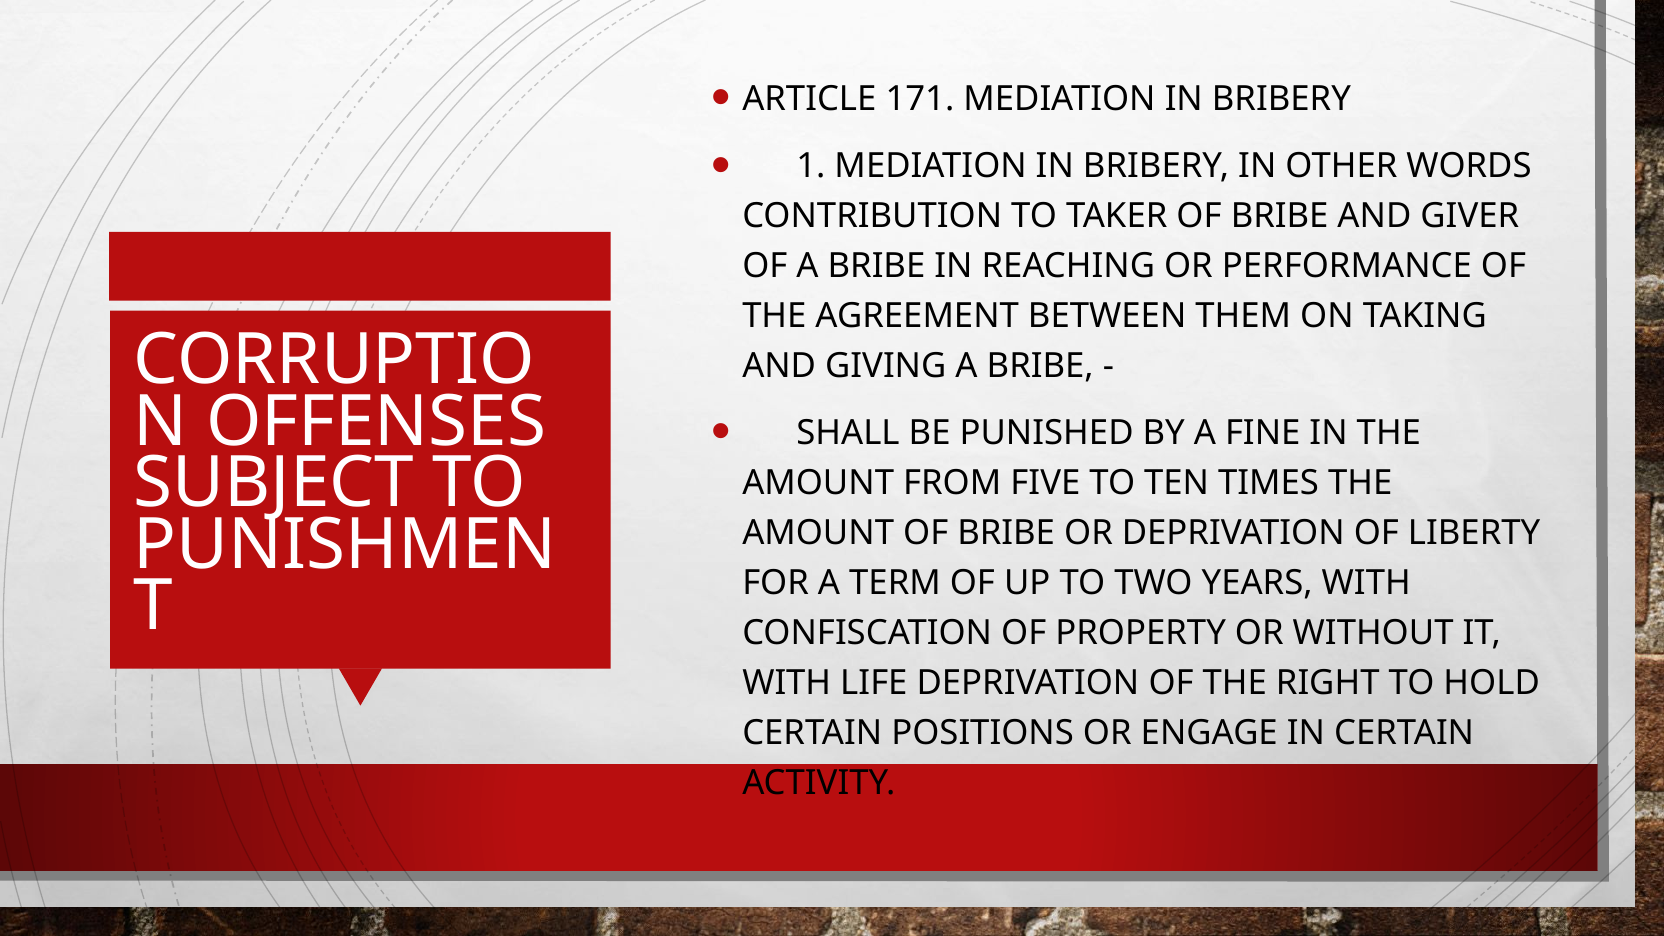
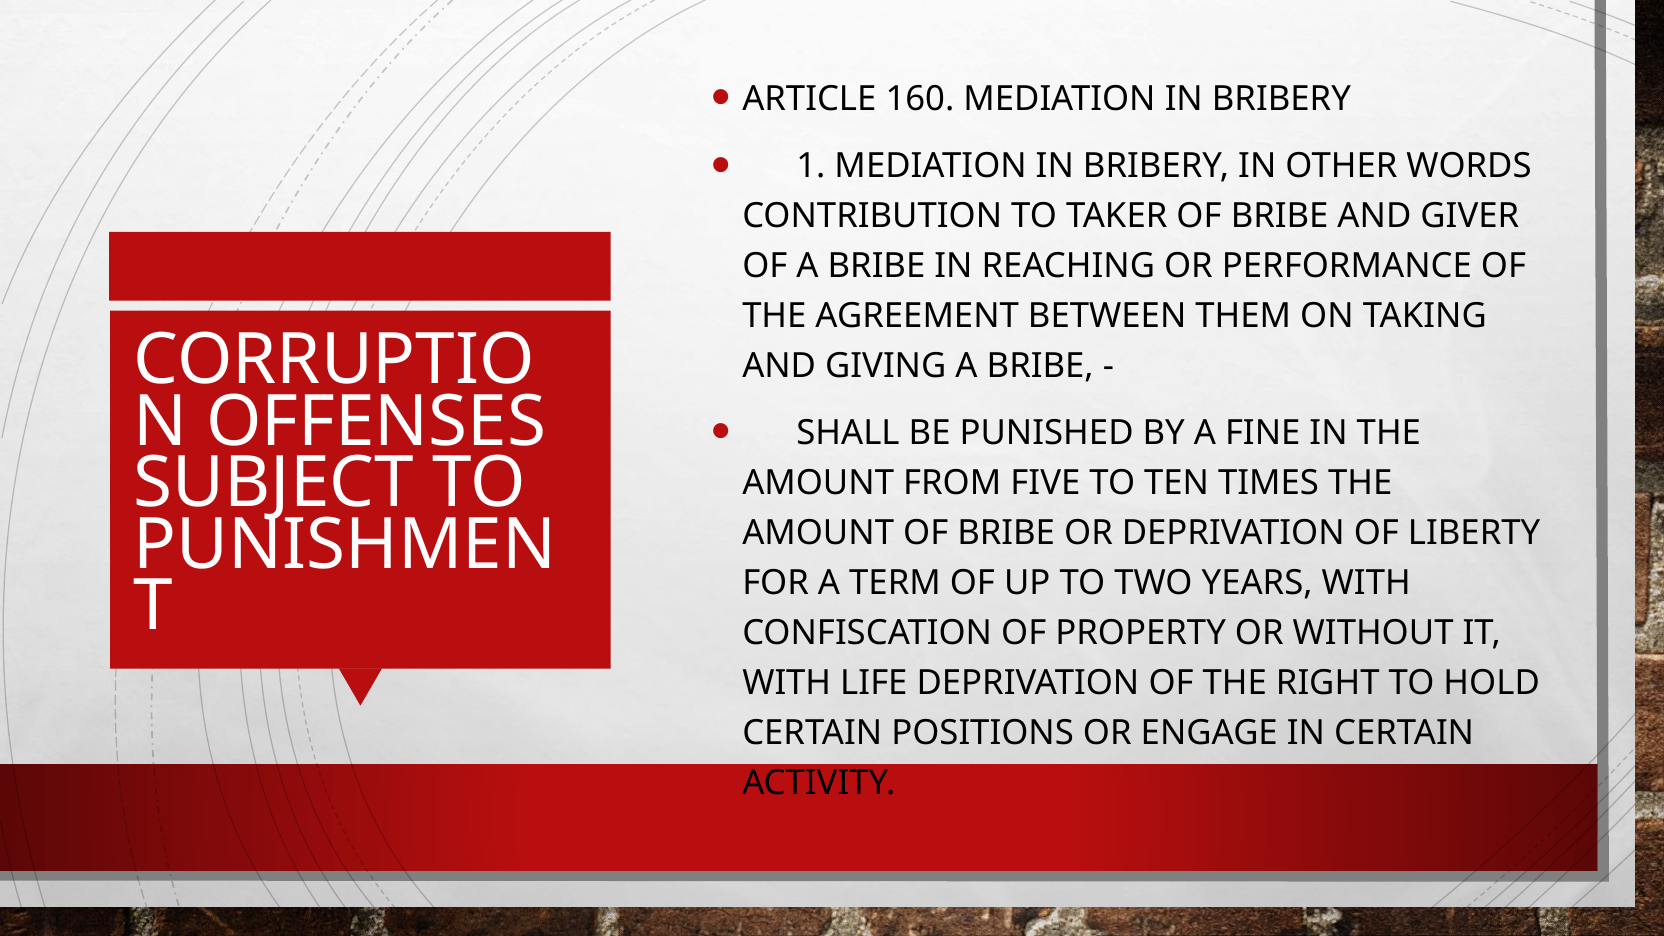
171: 171 -> 160 (920, 99)
